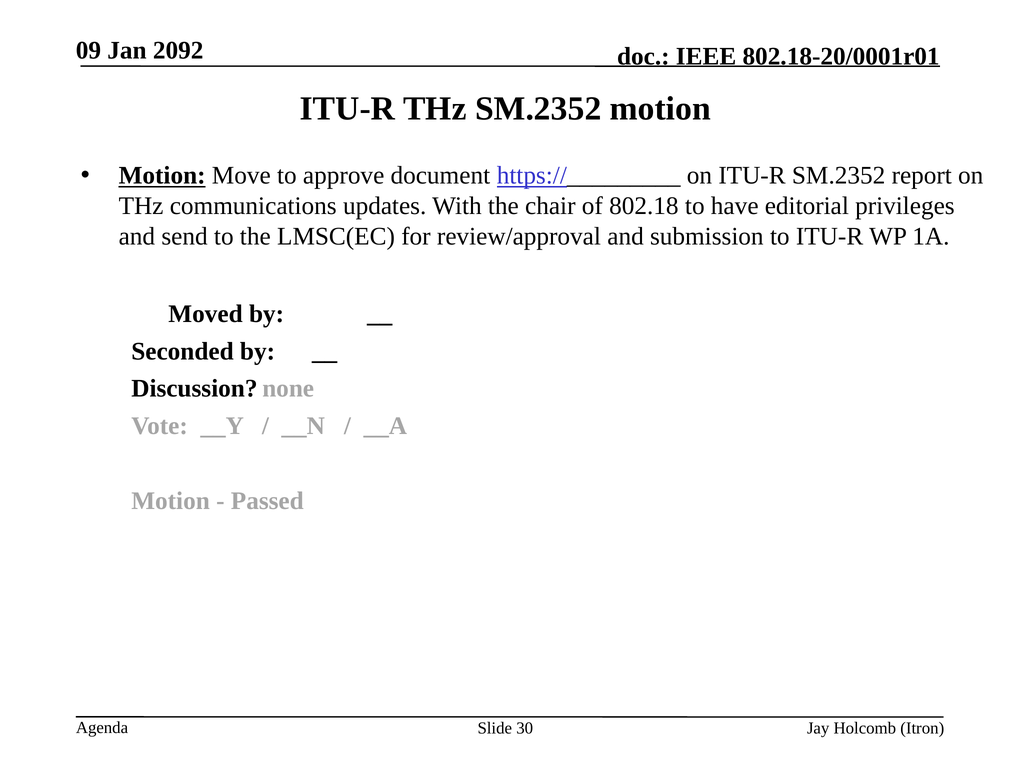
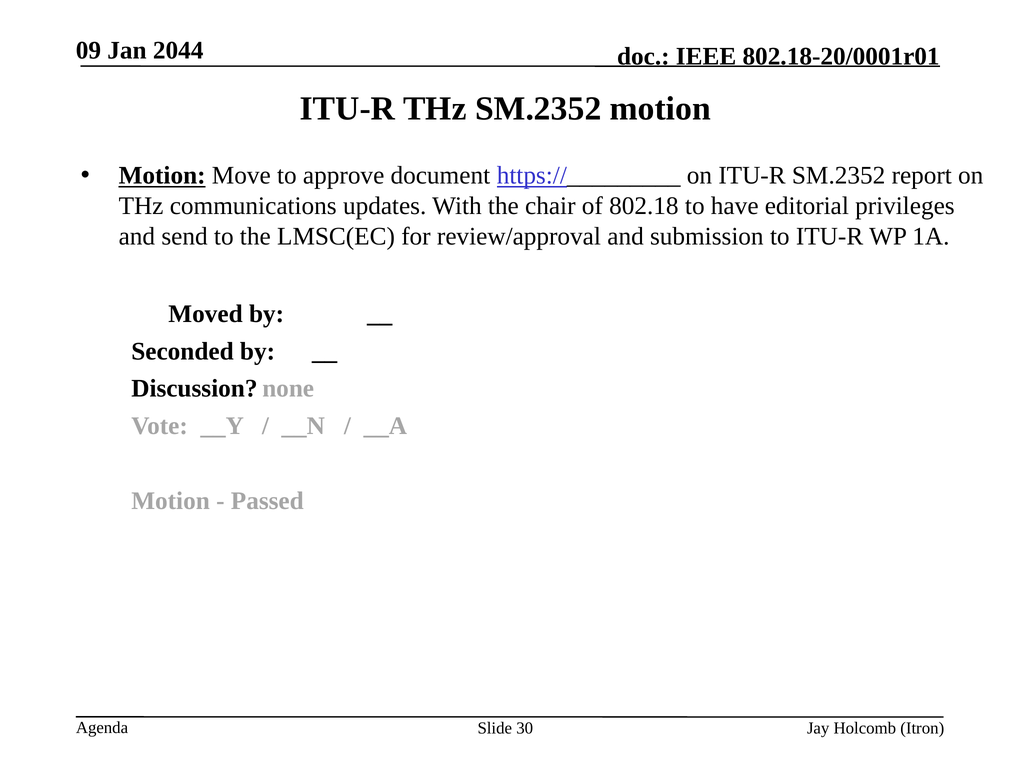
2092: 2092 -> 2044 (178, 50)
